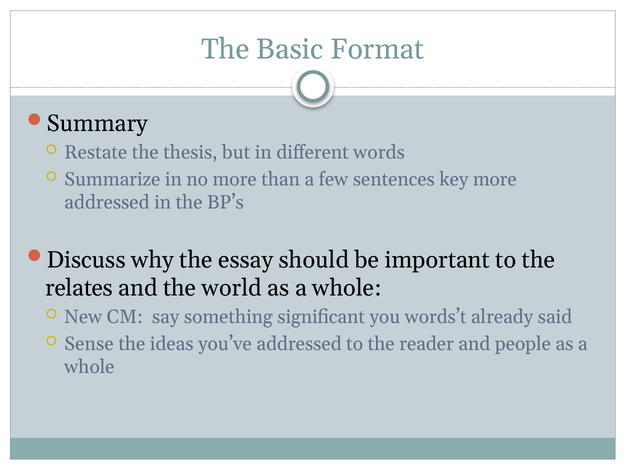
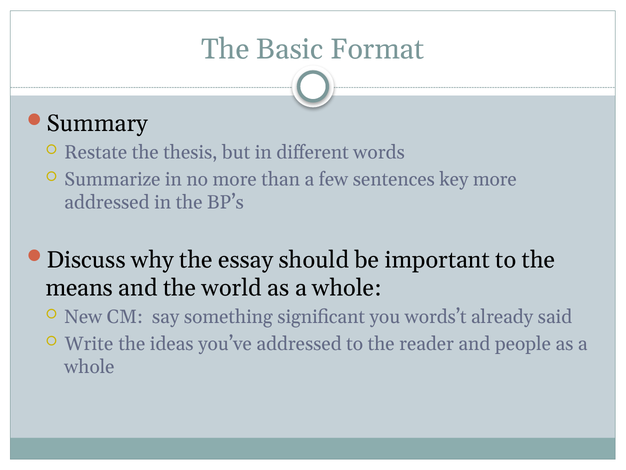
relates: relates -> means (79, 288)
Sense: Sense -> Write (89, 344)
